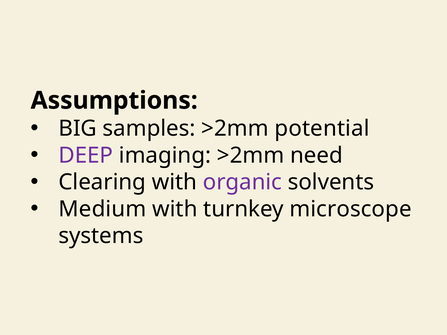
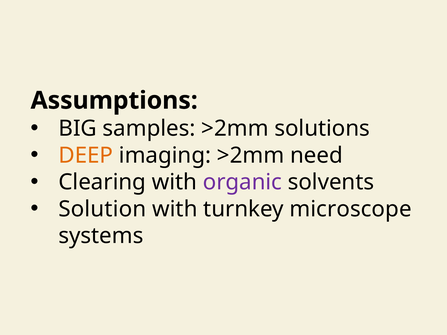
potential: potential -> solutions (322, 129)
DEEP colour: purple -> orange (86, 156)
Medium: Medium -> Solution (102, 209)
